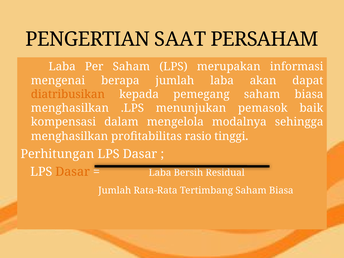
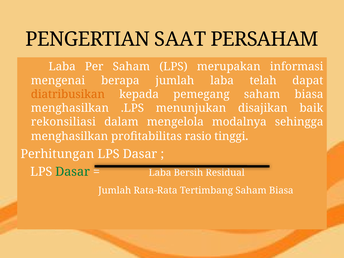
akan: akan -> telah (263, 80)
pemasok: pemasok -> disajikan (263, 108)
kompensasi: kompensasi -> rekonsiliasi (63, 122)
Dasar colour: orange -> green (73, 172)
